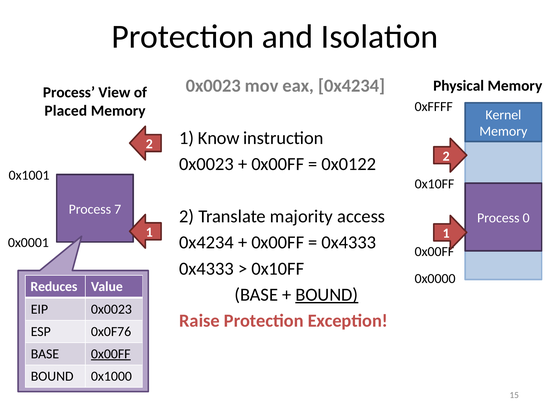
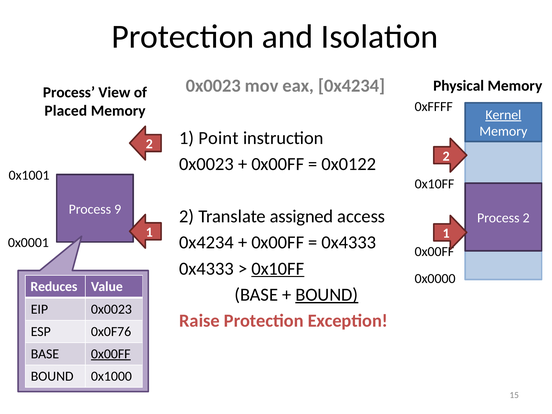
Kernel underline: none -> present (503, 115)
Know: Know -> Point (219, 138)
7: 7 -> 9 (118, 209)
majority: majority -> assigned (302, 216)
Process 0: 0 -> 2 (526, 218)
0x10FF underline: none -> present (278, 269)
